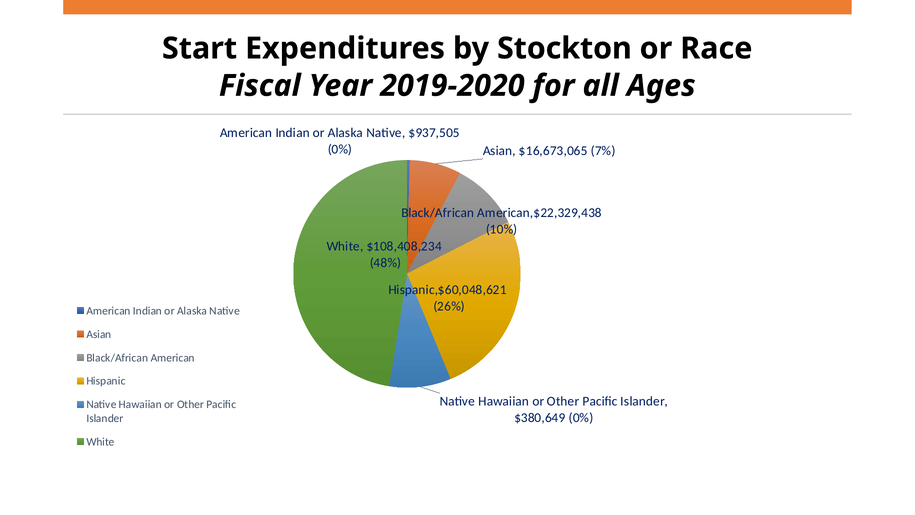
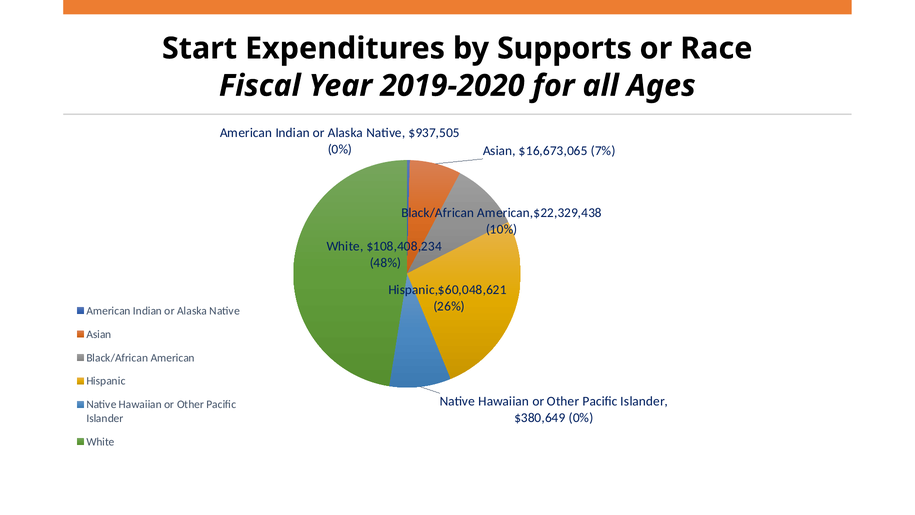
Stockton: Stockton -> Supports (564, 48)
